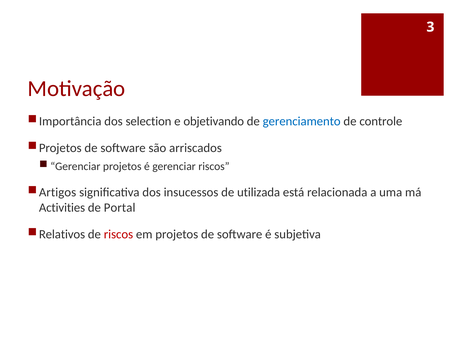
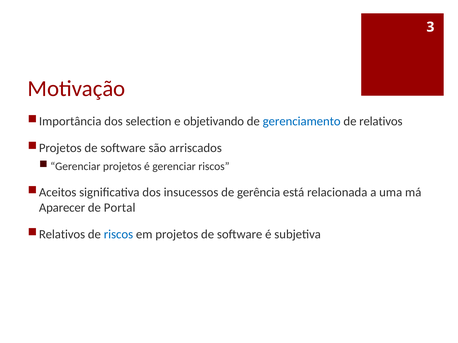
de controle: controle -> relativos (381, 122)
Artigos: Artigos -> Aceitos (58, 193)
utilizada: utilizada -> gerência (259, 193)
Activities: Activities -> Aparecer (62, 208)
riscos colour: red -> blue (118, 235)
